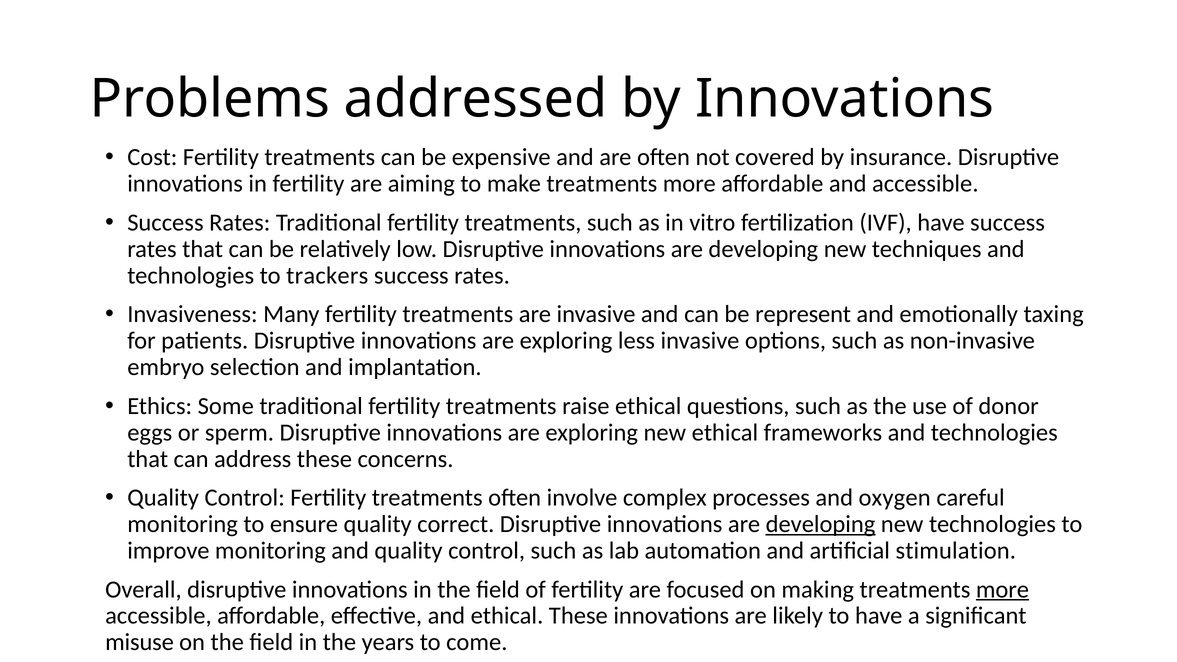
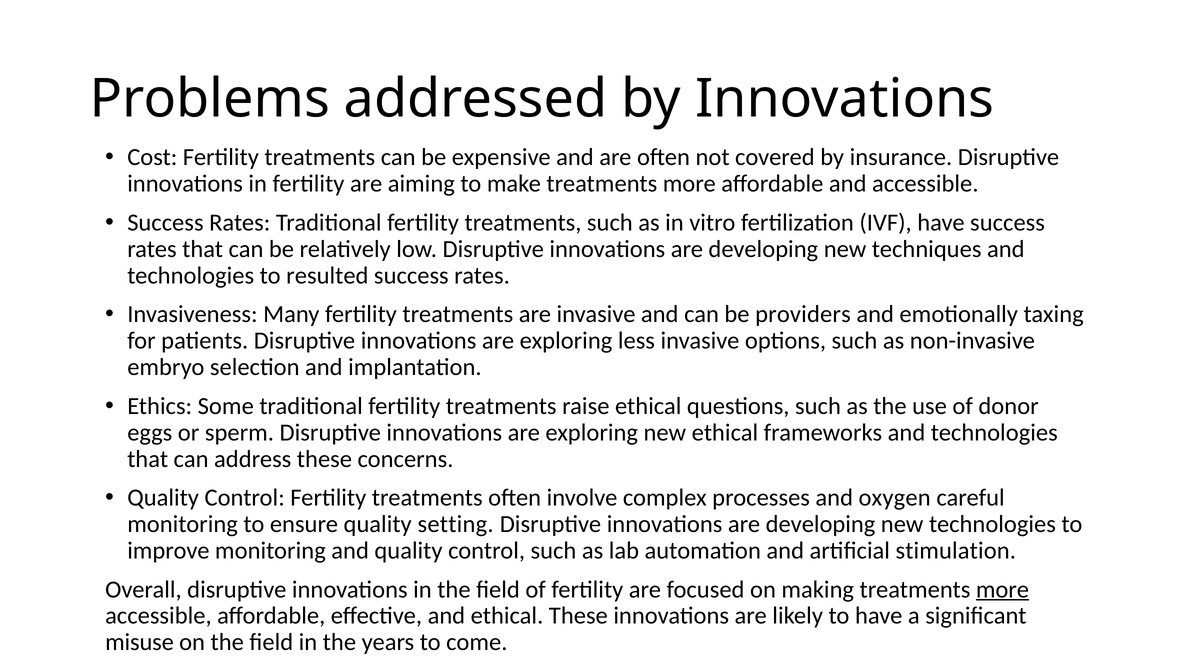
trackers: trackers -> resulted (327, 276)
represent: represent -> providers (803, 314)
correct: correct -> setting (456, 524)
developing underline: present -> none (821, 524)
